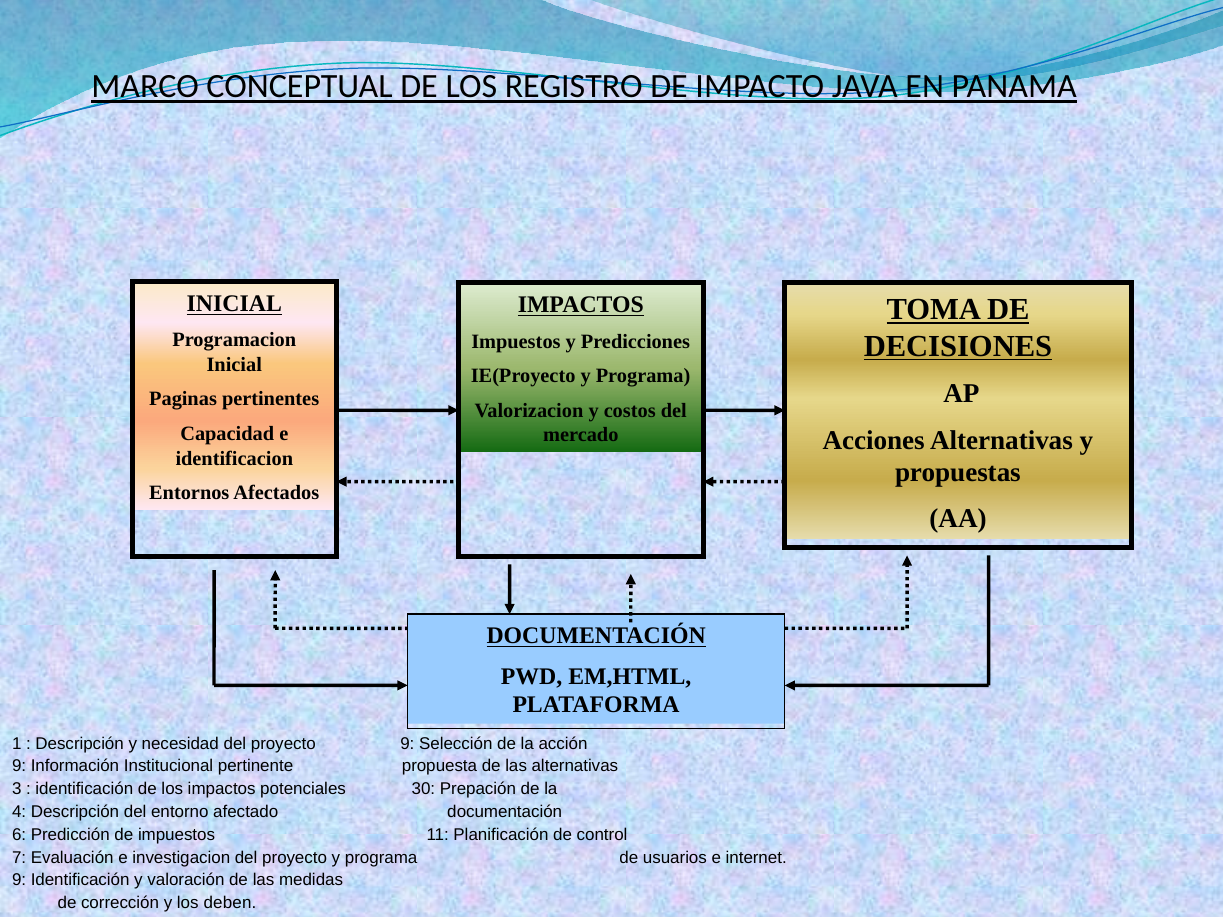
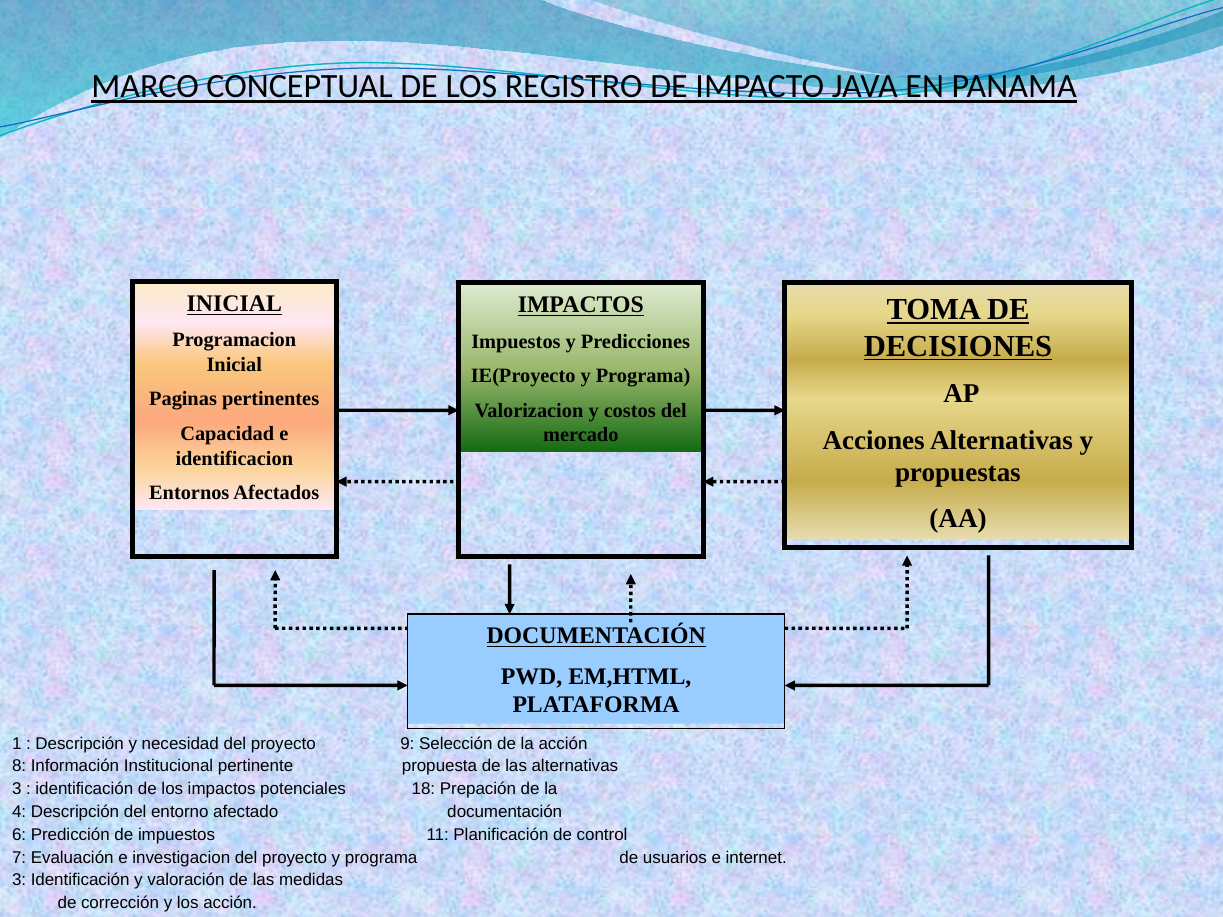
9: 9 -> 8 (19, 766)
30: 30 -> 18 (423, 789)
9: 9 -> 3 (19, 881)
los deben: deben -> acción (230, 903)
